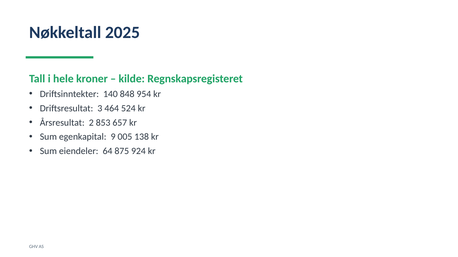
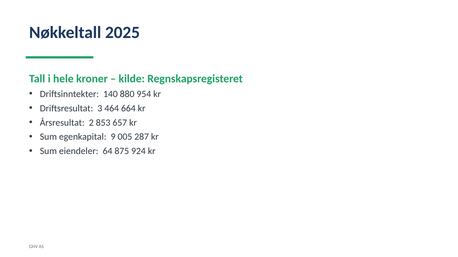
848: 848 -> 880 (127, 94)
524: 524 -> 664 (128, 108)
138: 138 -> 287 (142, 137)
